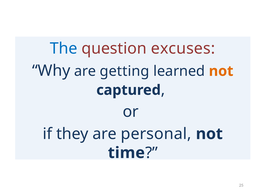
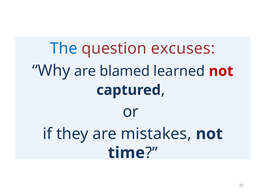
getting: getting -> blamed (125, 71)
not colour: orange -> red (221, 71)
personal: personal -> mistakes (156, 134)
